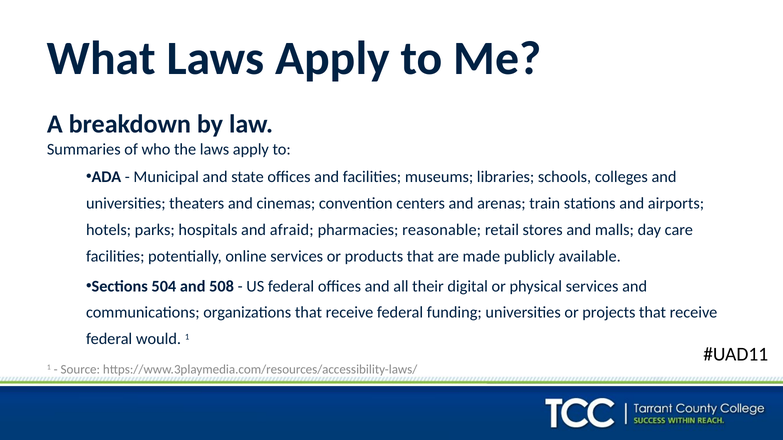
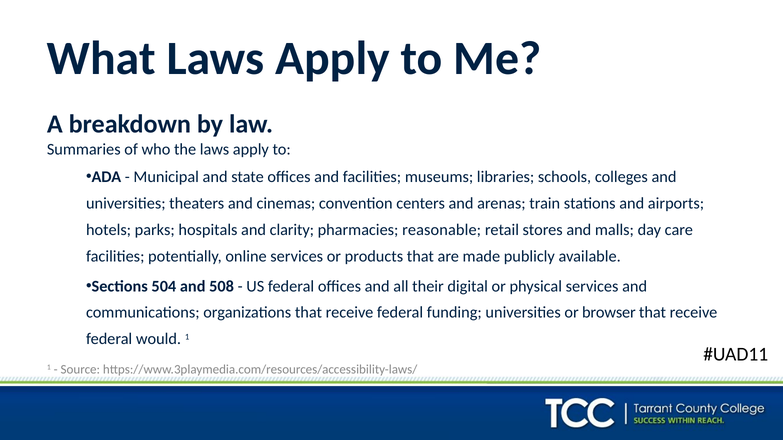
afraid: afraid -> clarity (292, 230)
projects: projects -> browser (609, 313)
